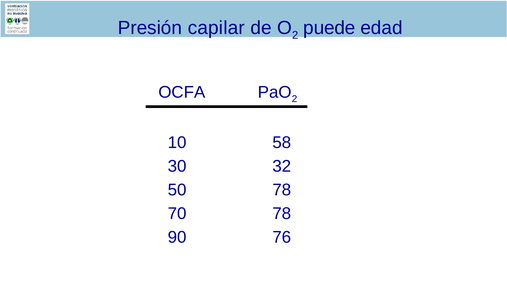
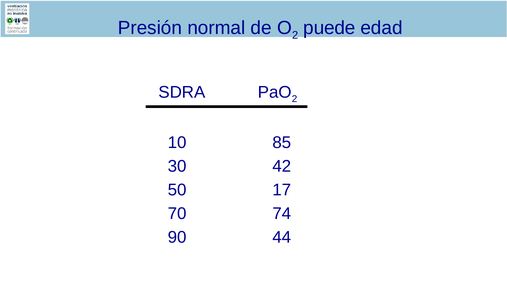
capilar: capilar -> normal (216, 28)
OCFA: OCFA -> SDRA (182, 92)
58: 58 -> 85 (282, 143)
32: 32 -> 42 (282, 166)
50 78: 78 -> 17 (282, 190)
70 78: 78 -> 74 (282, 214)
76: 76 -> 44 (282, 237)
